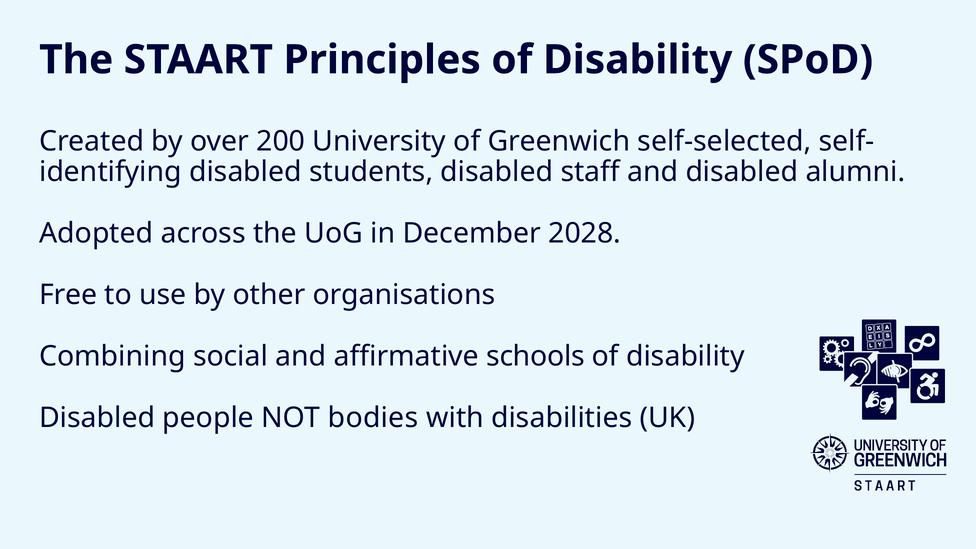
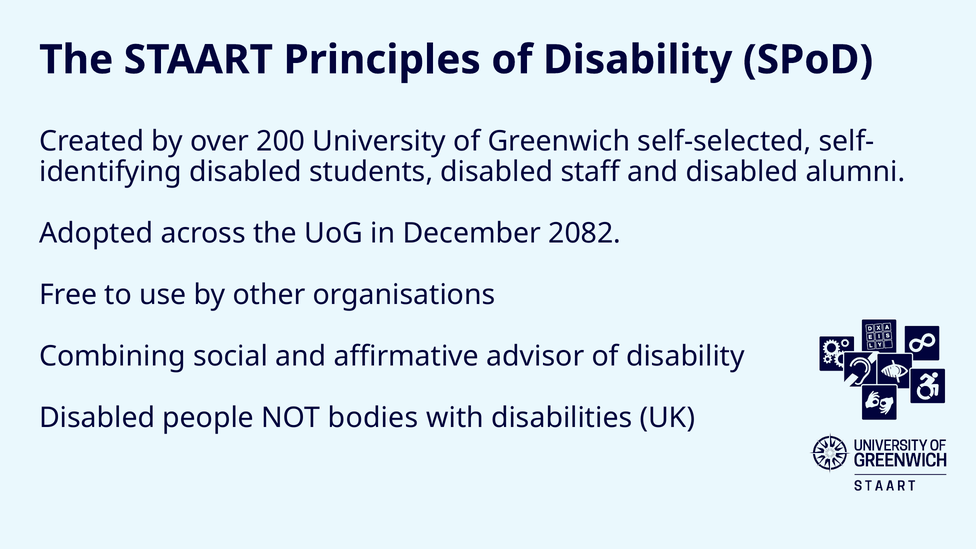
2028: 2028 -> 2082 (585, 233)
schools: schools -> advisor (535, 356)
